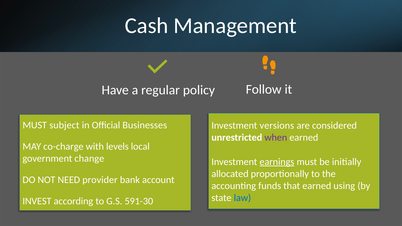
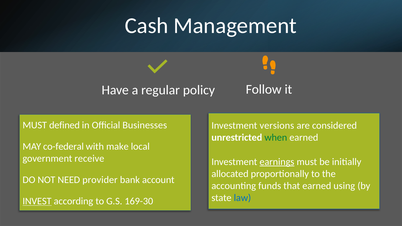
subject: subject -> defined (64, 125)
when colour: purple -> green (276, 138)
co-charge: co-charge -> co-federal (63, 147)
levels: levels -> make (117, 147)
change: change -> receive (89, 159)
INVEST underline: none -> present (37, 201)
591-30: 591-30 -> 169-30 (139, 201)
